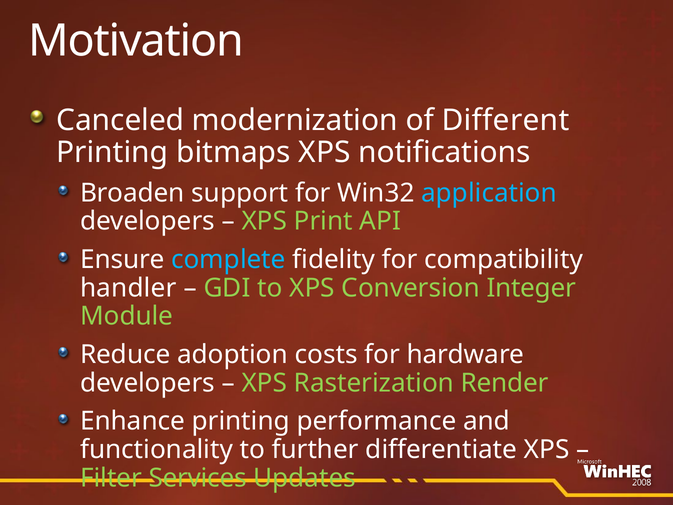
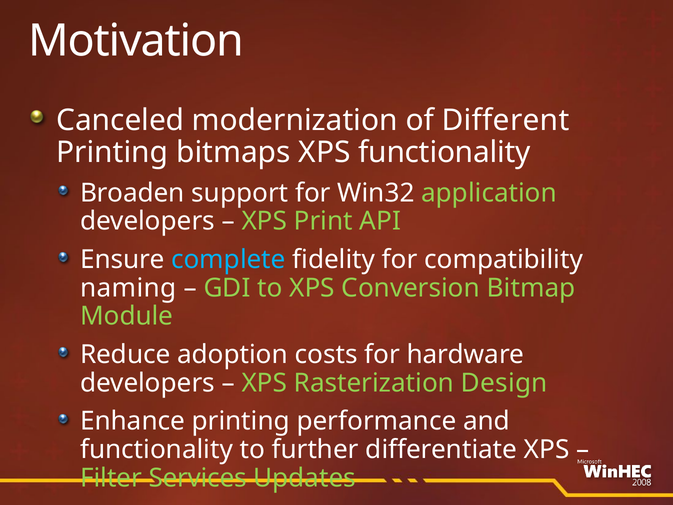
XPS notifications: notifications -> functionality (444, 152)
application colour: light blue -> light green (489, 193)
handler: handler -> naming (128, 288)
Integer: Integer -> Bitmap (531, 288)
Render: Render -> Design (504, 383)
